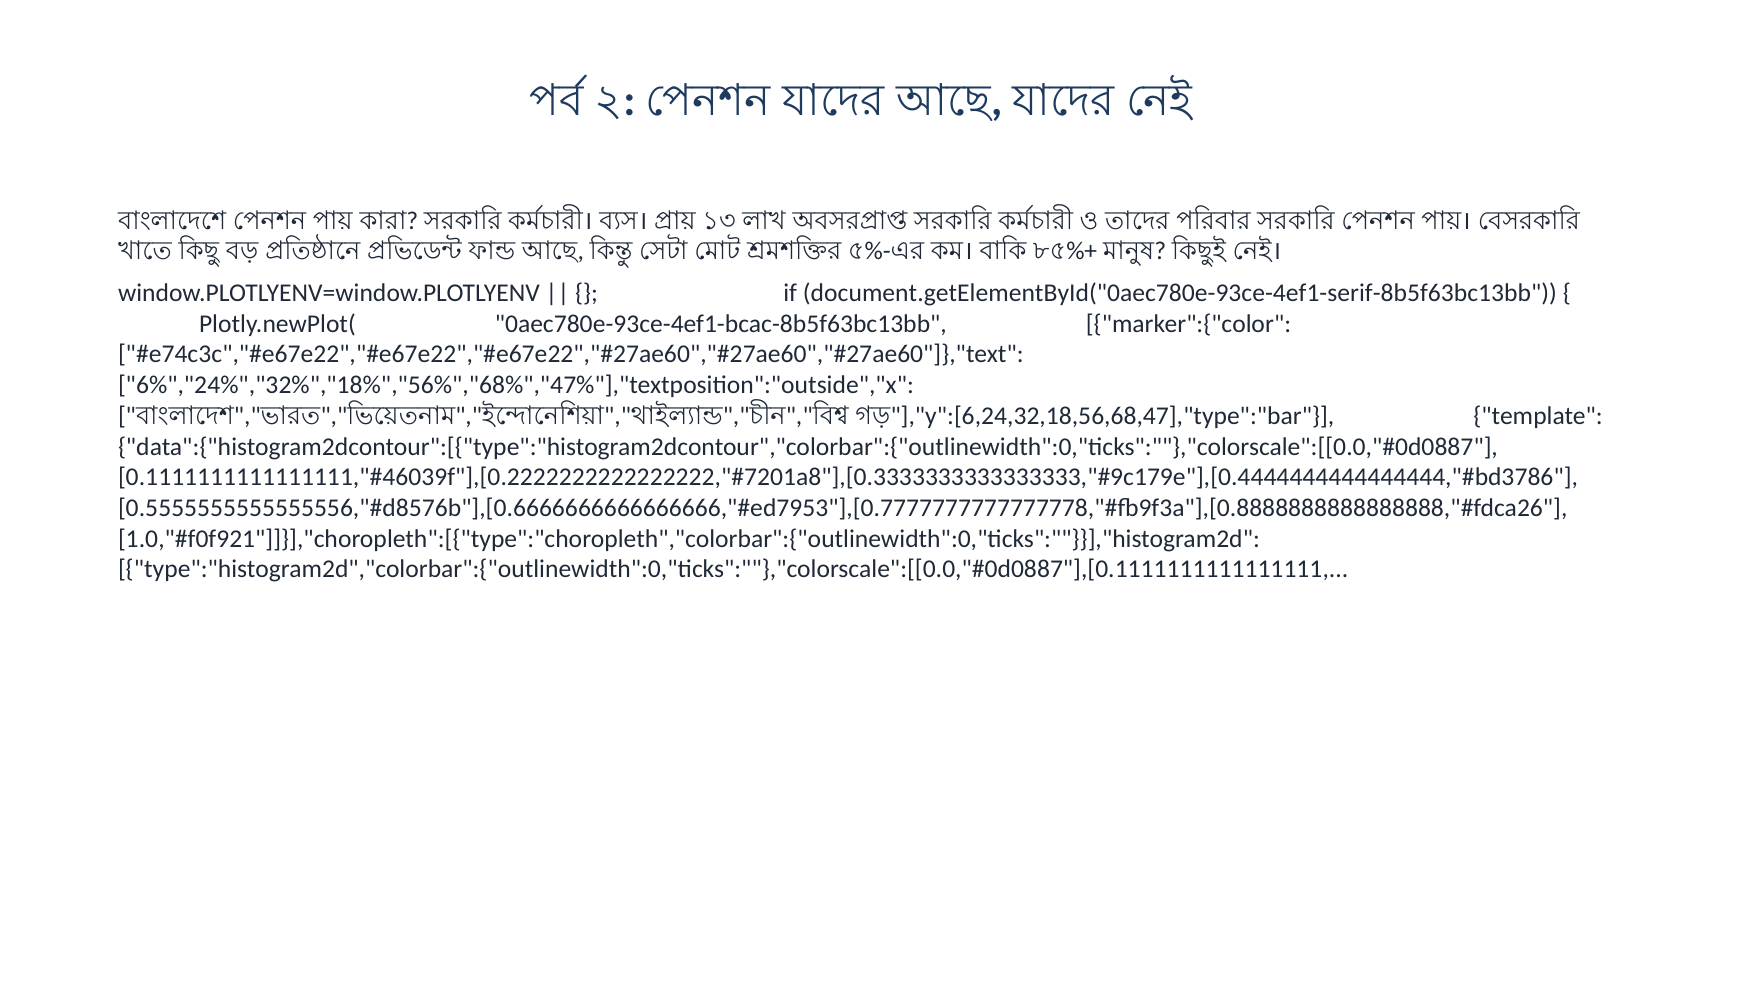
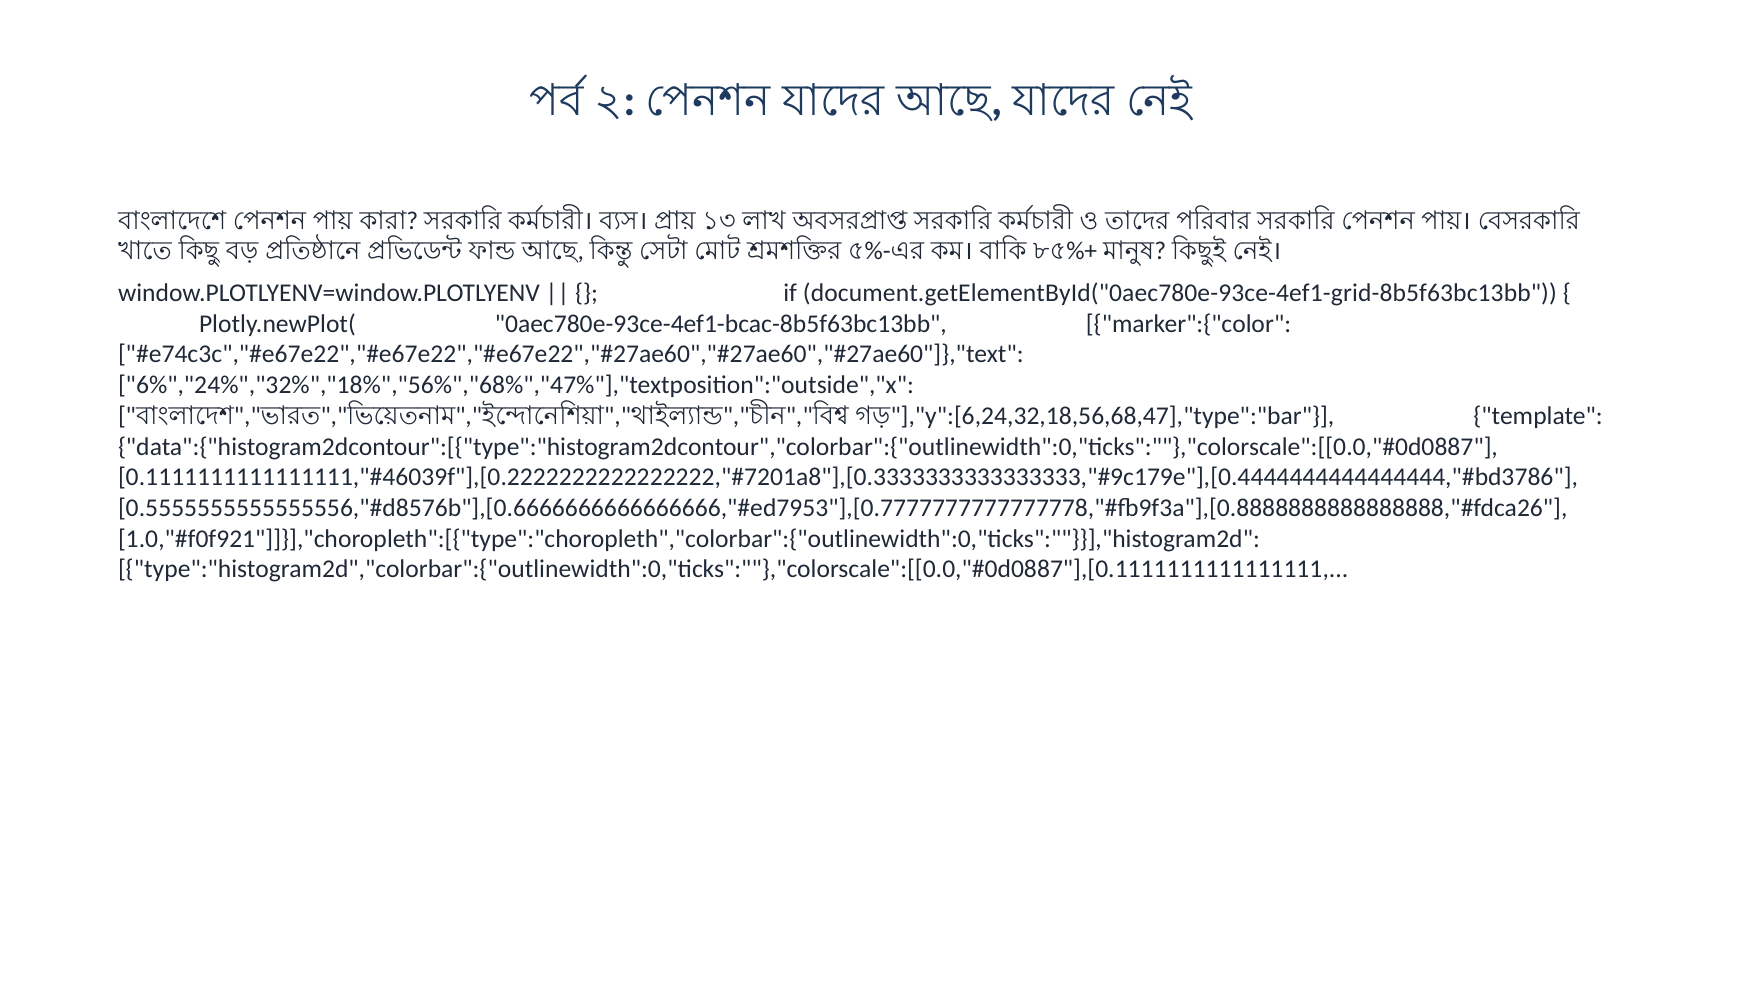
document.getElementById("0aec780e-93ce-4ef1-serif-8b5f63bc13bb: document.getElementById("0aec780e-93ce-4ef1-serif-8b5f63bc13bb -> document.getElementById("0aec780e-93ce-4ef1-grid-8b5f63bc13bb (1180, 293)
